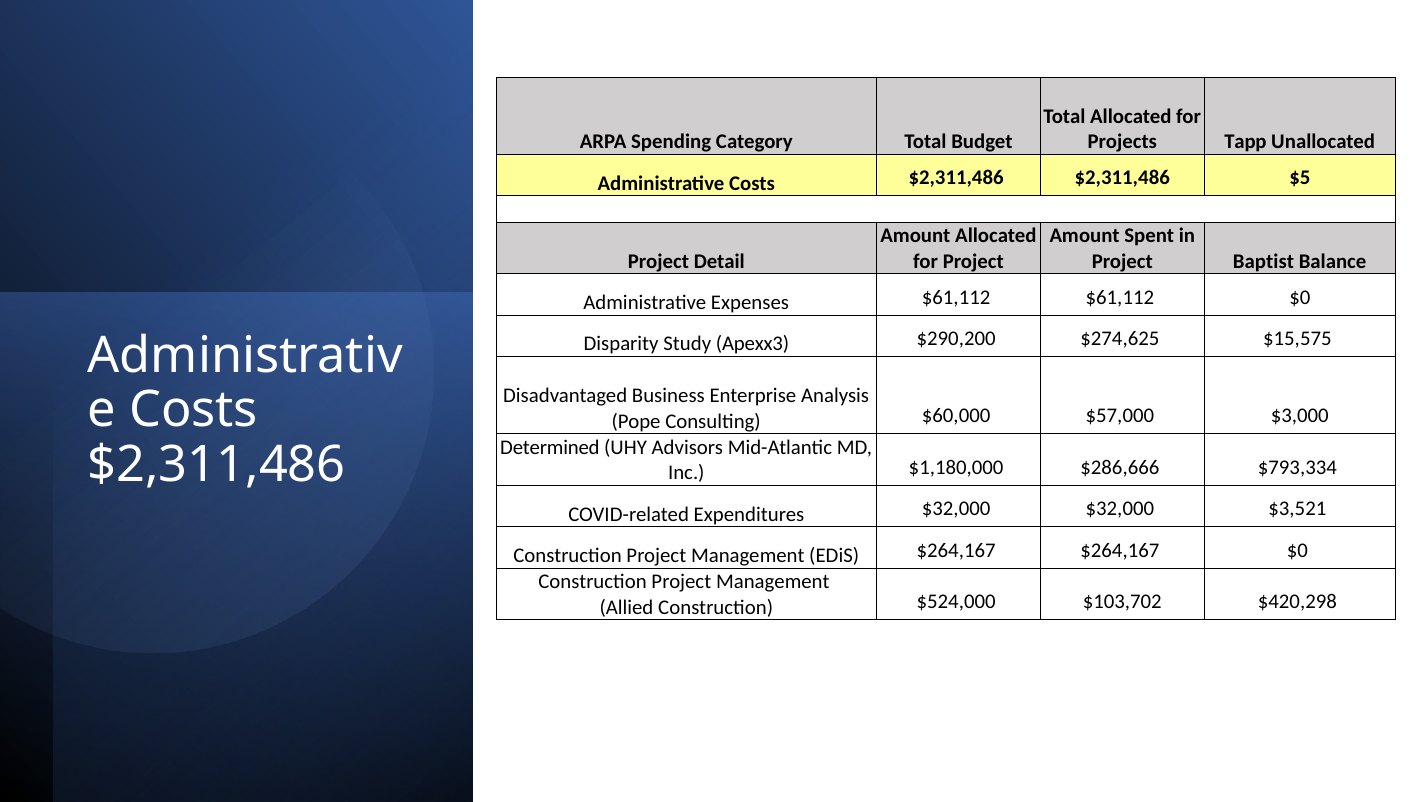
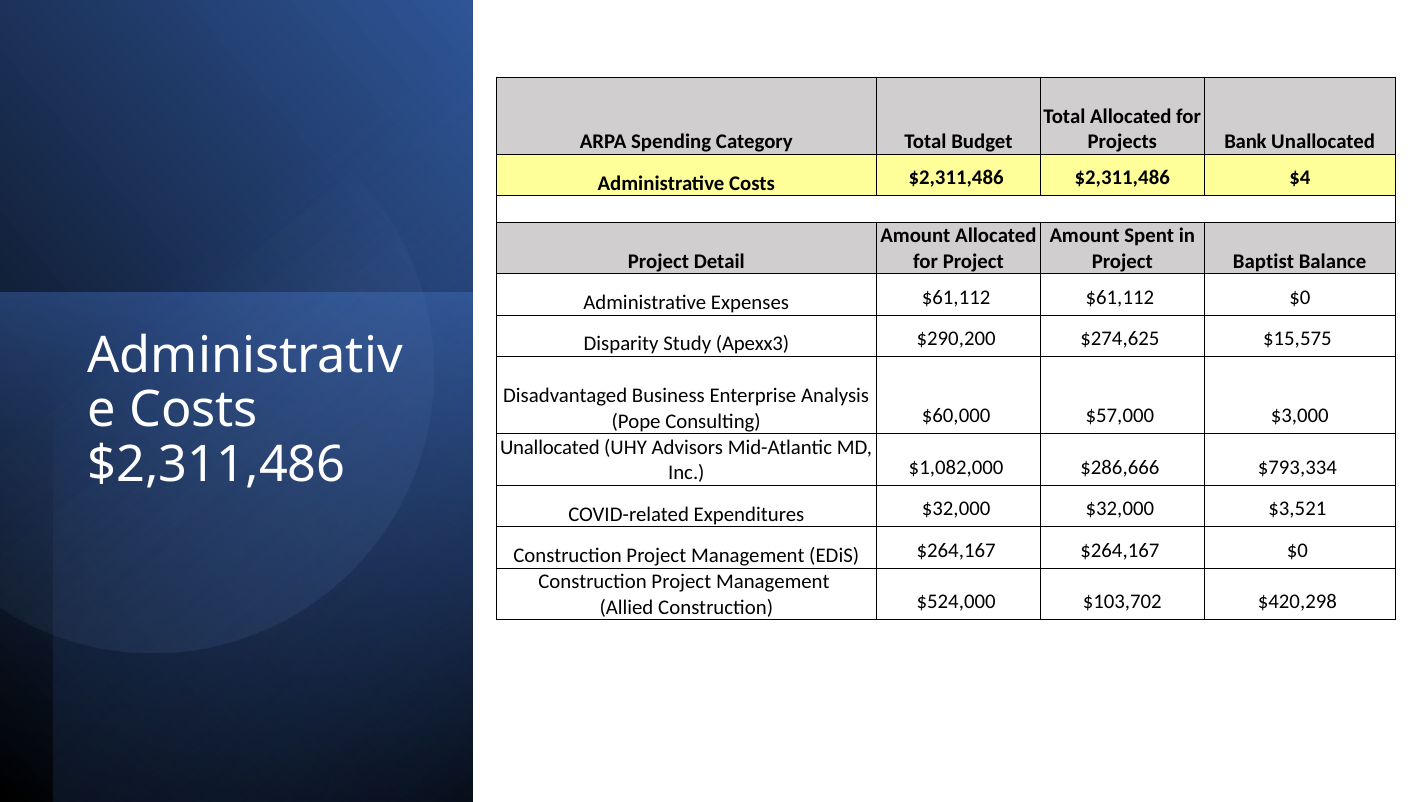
Tapp: Tapp -> Bank (1245, 142)
$5: $5 -> $4 (1300, 178)
Determined: Determined -> Unallocated (550, 448)
$1,180,000: $1,180,000 -> $1,082,000 (956, 468)
